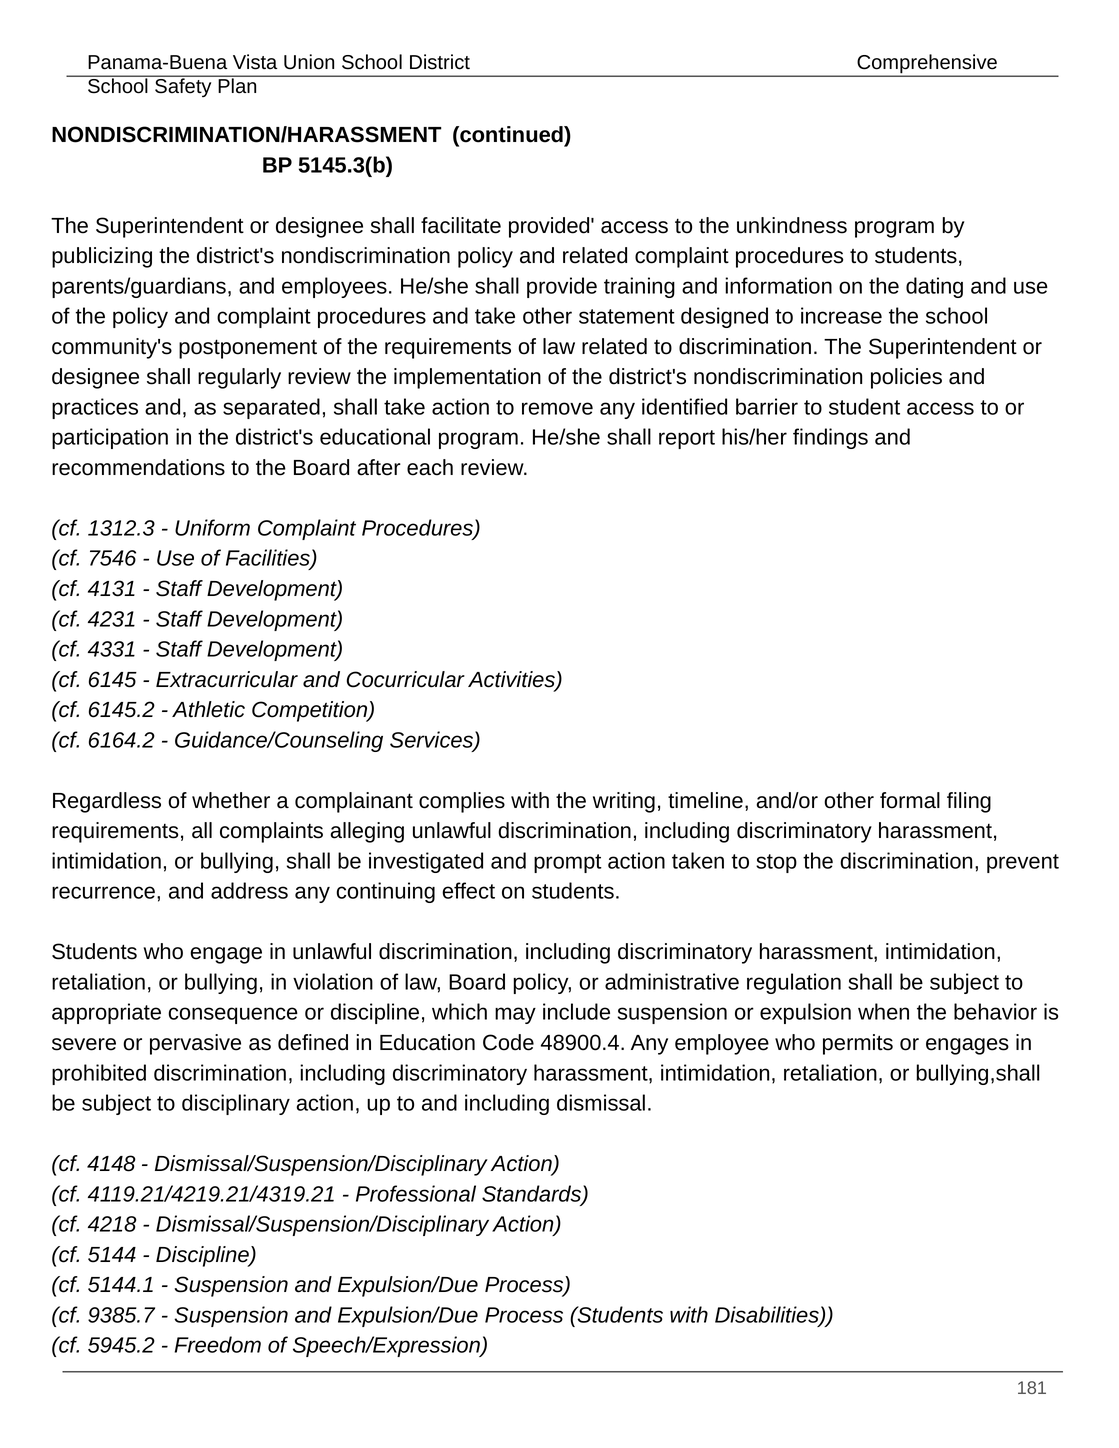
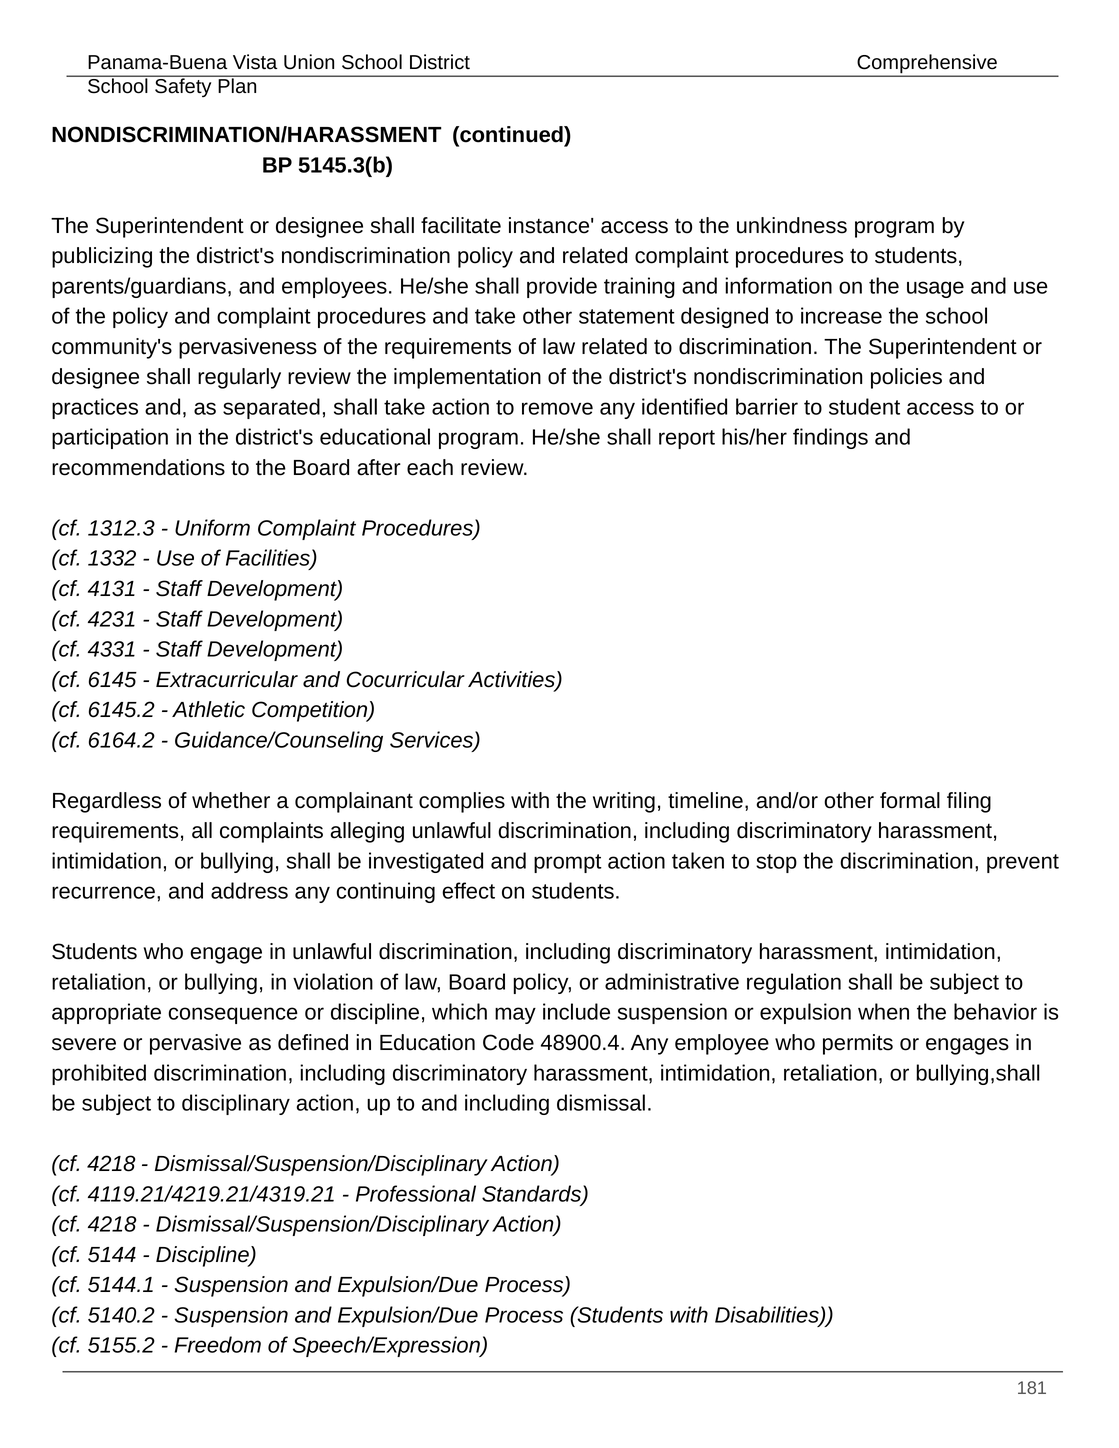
provided: provided -> instance (551, 226)
dating: dating -> usage (935, 286)
postponement: postponement -> pervasiveness (248, 347)
7546: 7546 -> 1332 (112, 559)
4148: 4148 -> 4218 (111, 1164)
9385.7: 9385.7 -> 5140.2 (121, 1316)
5945.2: 5945.2 -> 5155.2 (121, 1346)
